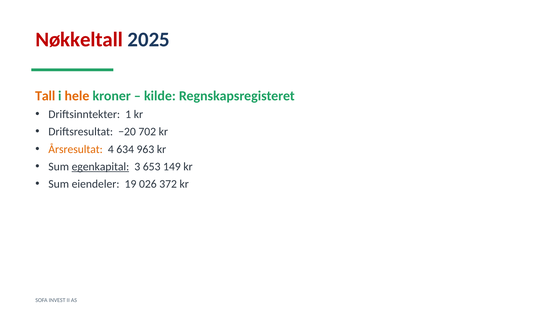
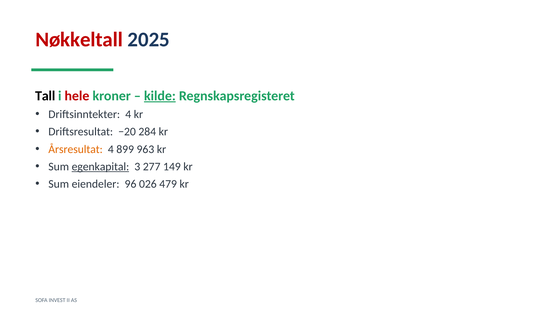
Tall colour: orange -> black (45, 96)
hele colour: orange -> red (77, 96)
kilde underline: none -> present (160, 96)
Driftsinntekter 1: 1 -> 4 (128, 114)
702: 702 -> 284 (147, 132)
634: 634 -> 899 (125, 149)
653: 653 -> 277 (152, 166)
19: 19 -> 96 (131, 184)
372: 372 -> 479 (168, 184)
